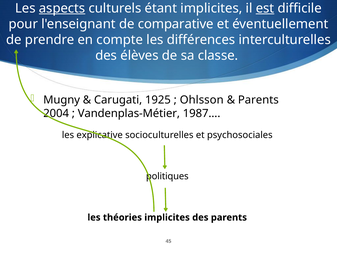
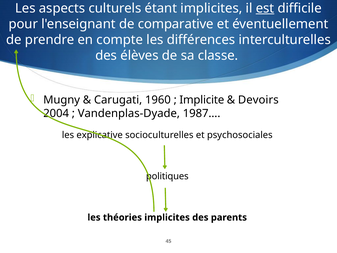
aspects underline: present -> none (62, 8)
1925: 1925 -> 1960 (158, 100)
Ohlsson: Ohlsson -> Implicite (202, 100)
Parents: Parents -> Devoirs (258, 100)
Vandenplas-Métier: Vandenplas-Métier -> Vandenplas-Dyade (129, 113)
